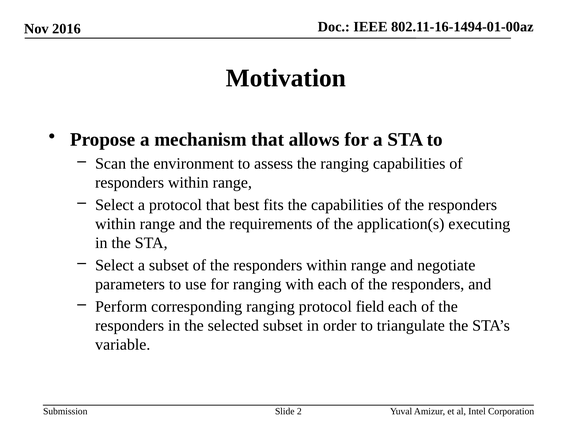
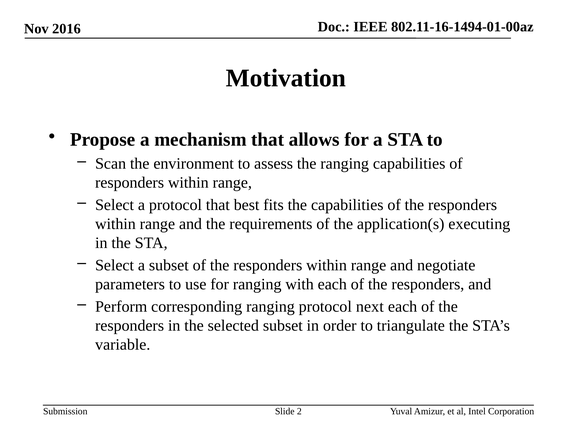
field: field -> next (370, 307)
